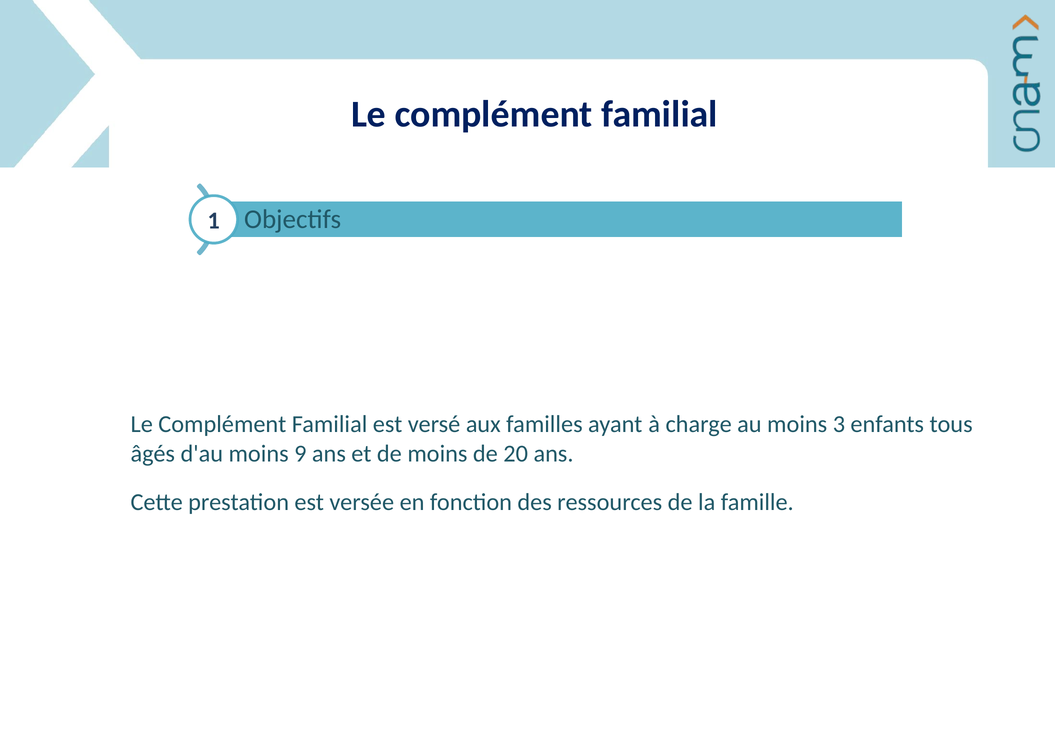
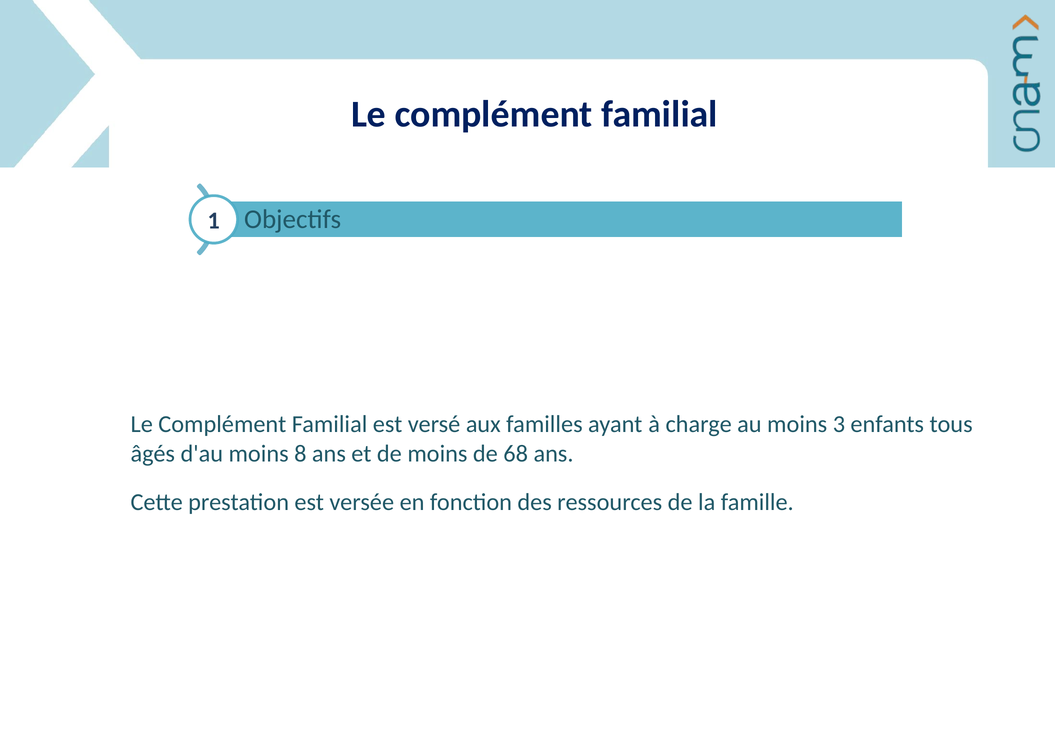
9: 9 -> 8 (300, 454)
20: 20 -> 68 (516, 454)
